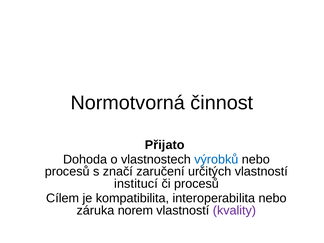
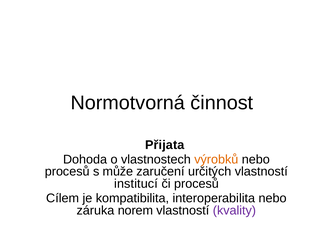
Přijato: Přijato -> Přijata (165, 145)
výrobků colour: blue -> orange (216, 159)
značí: značí -> může (118, 172)
